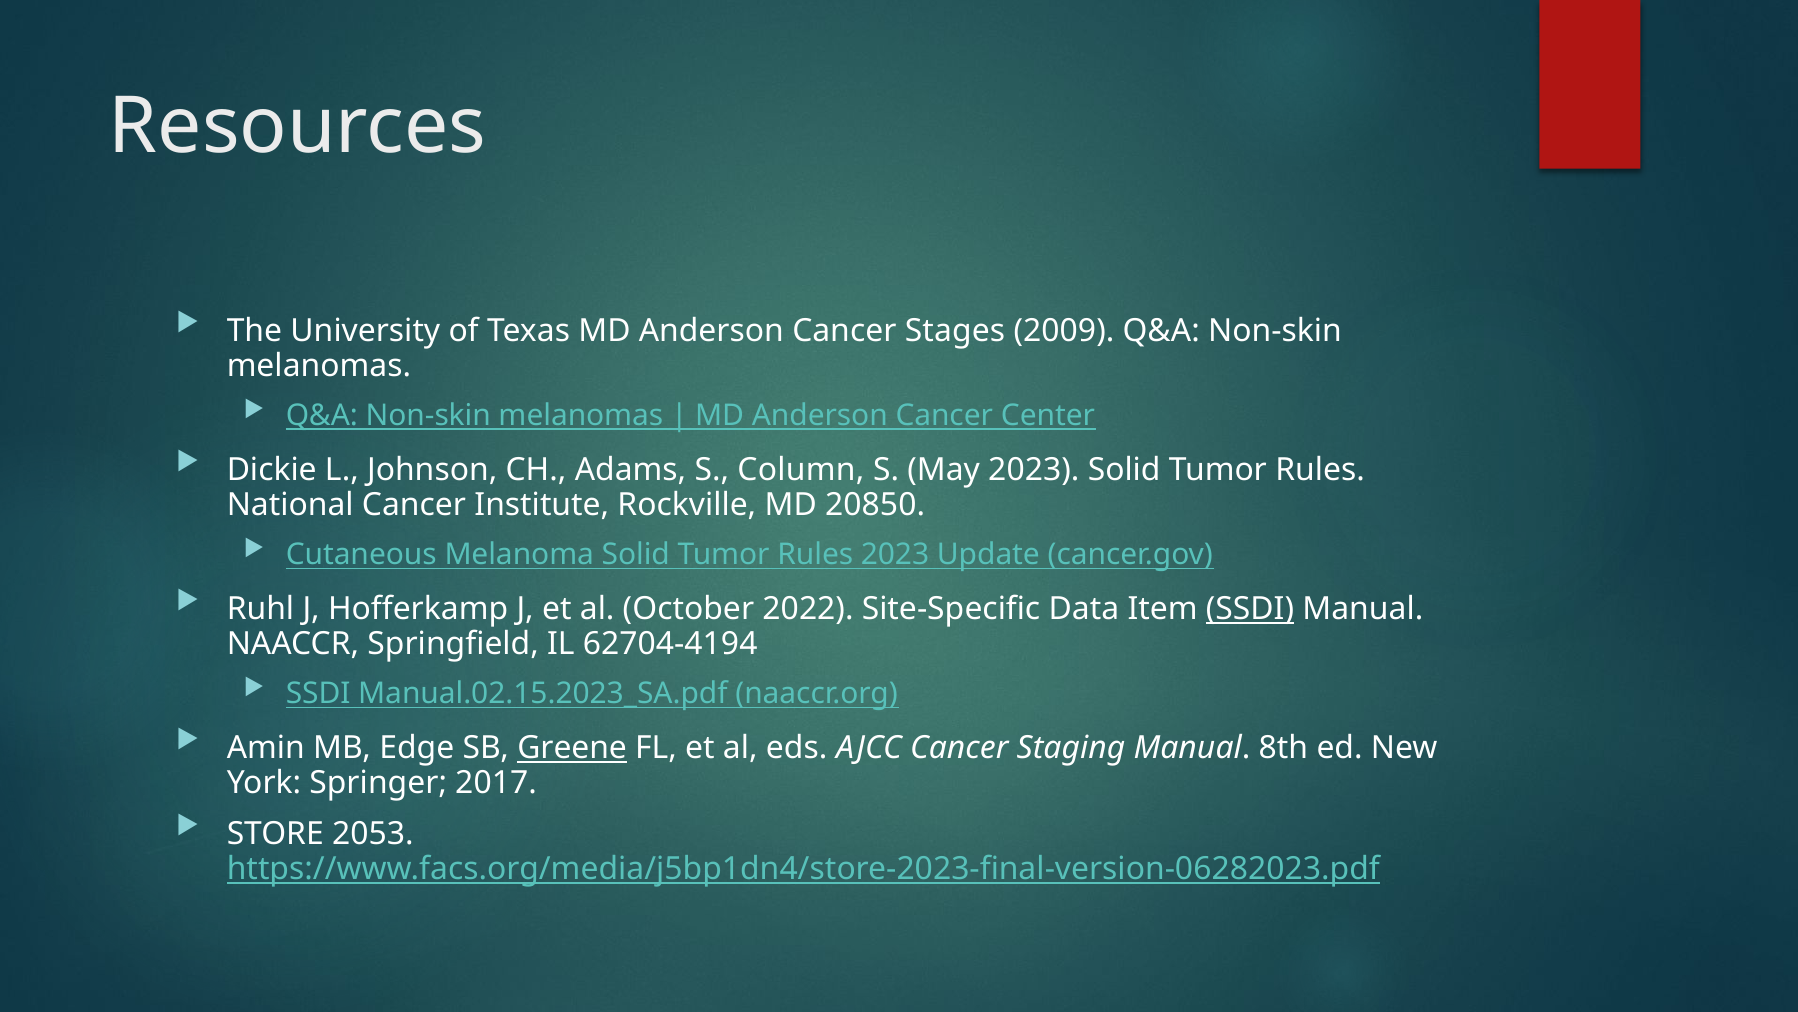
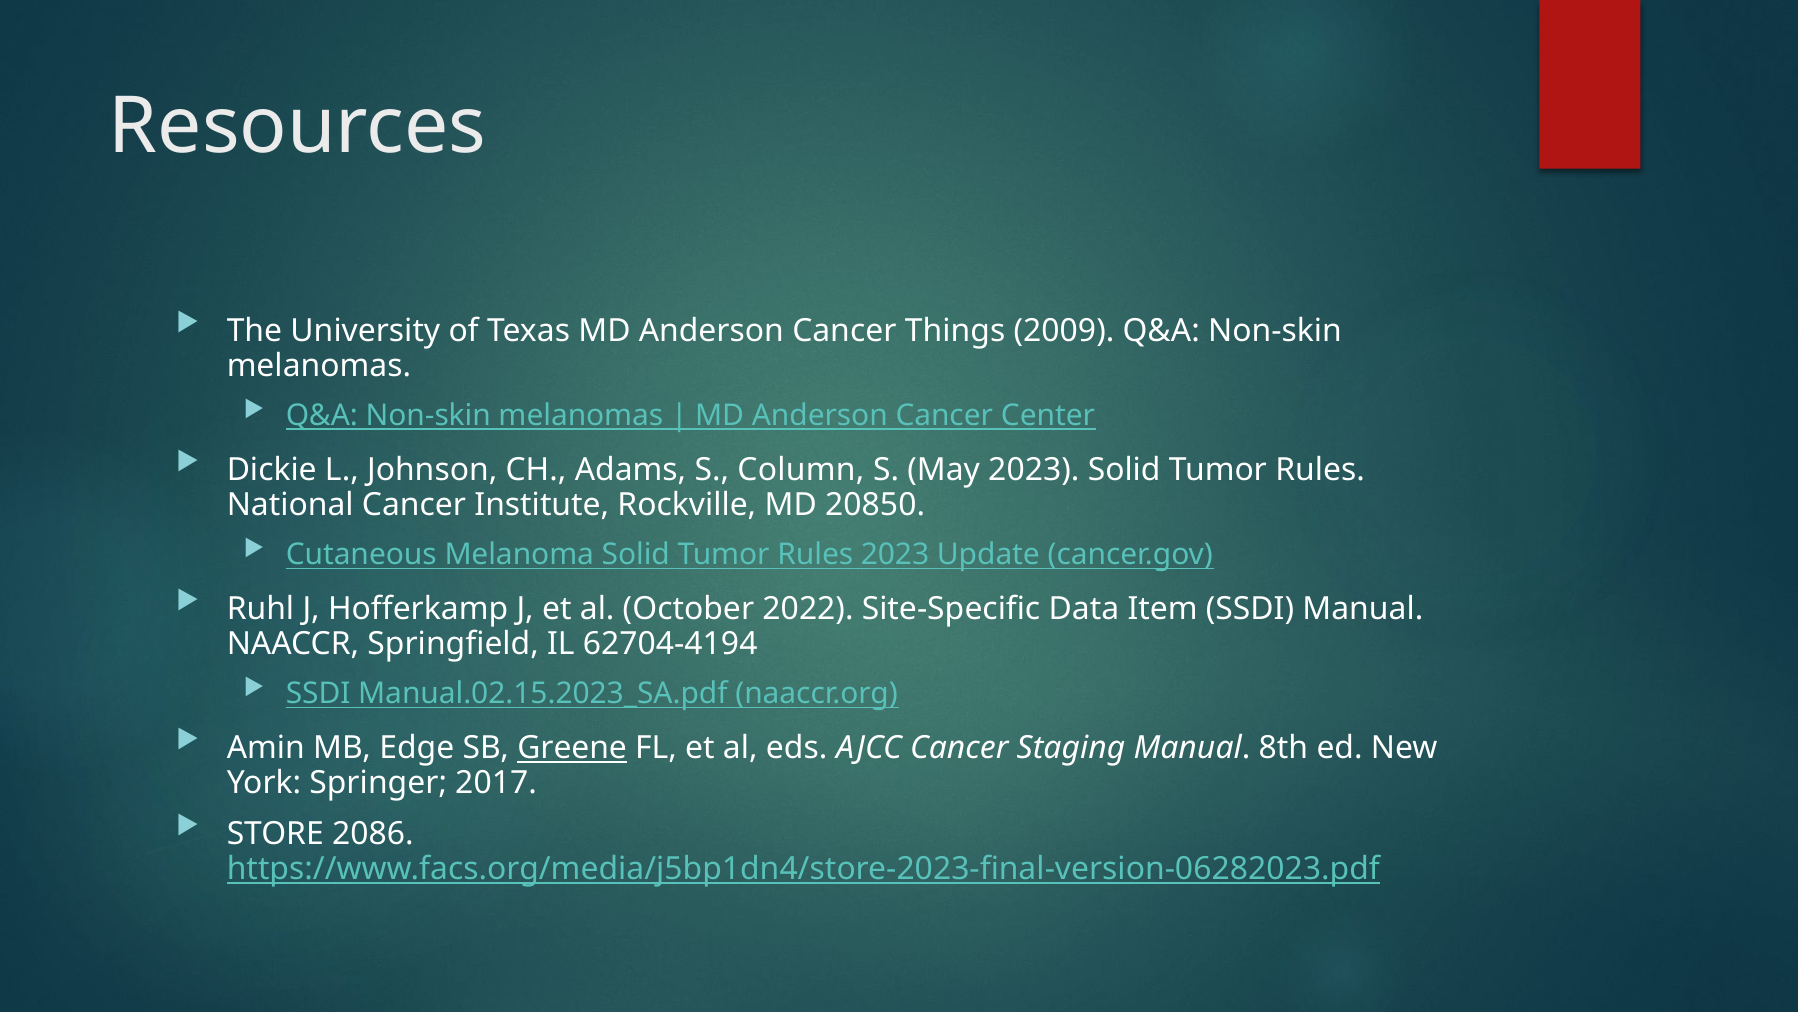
Stages: Stages -> Things (955, 331)
SSDI underline: present -> none (1250, 609)
2053: 2053 -> 2086 (373, 834)
